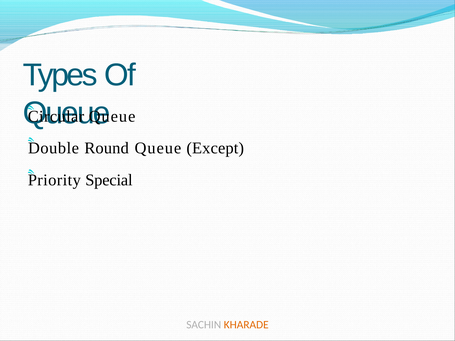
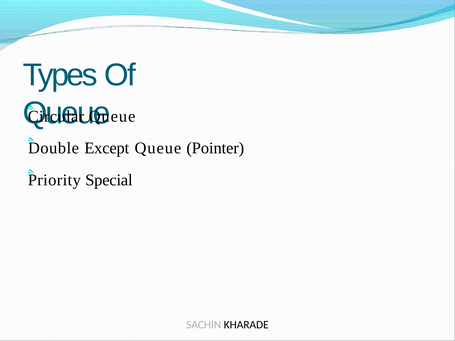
Round: Round -> Except (107, 148)
Except: Except -> Pointer (215, 148)
KHARADE colour: orange -> black (246, 325)
